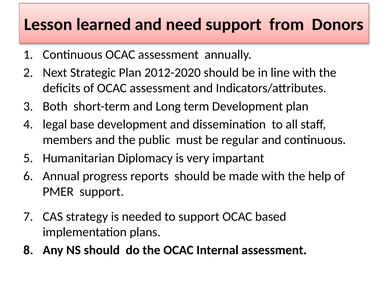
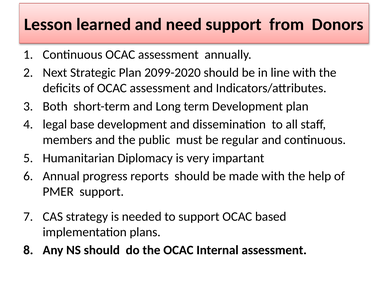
2012-2020: 2012-2020 -> 2099-2020 (173, 73)
